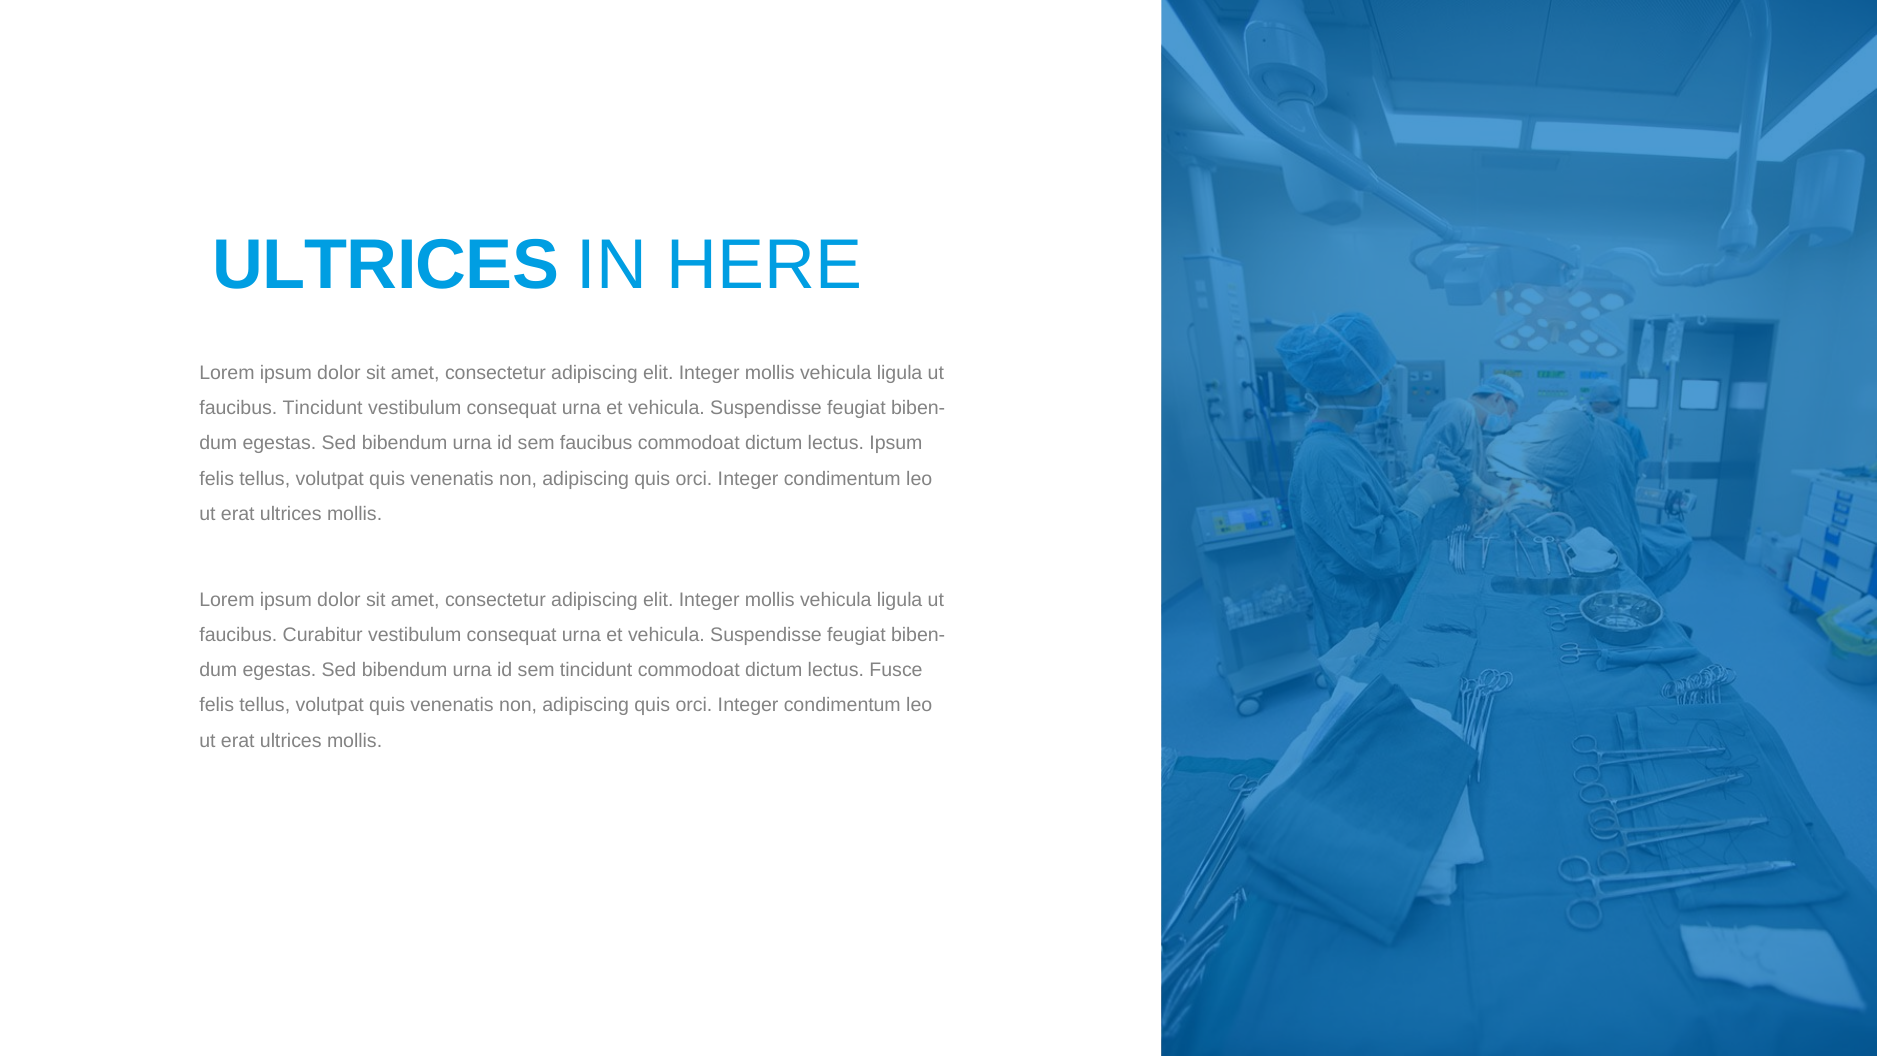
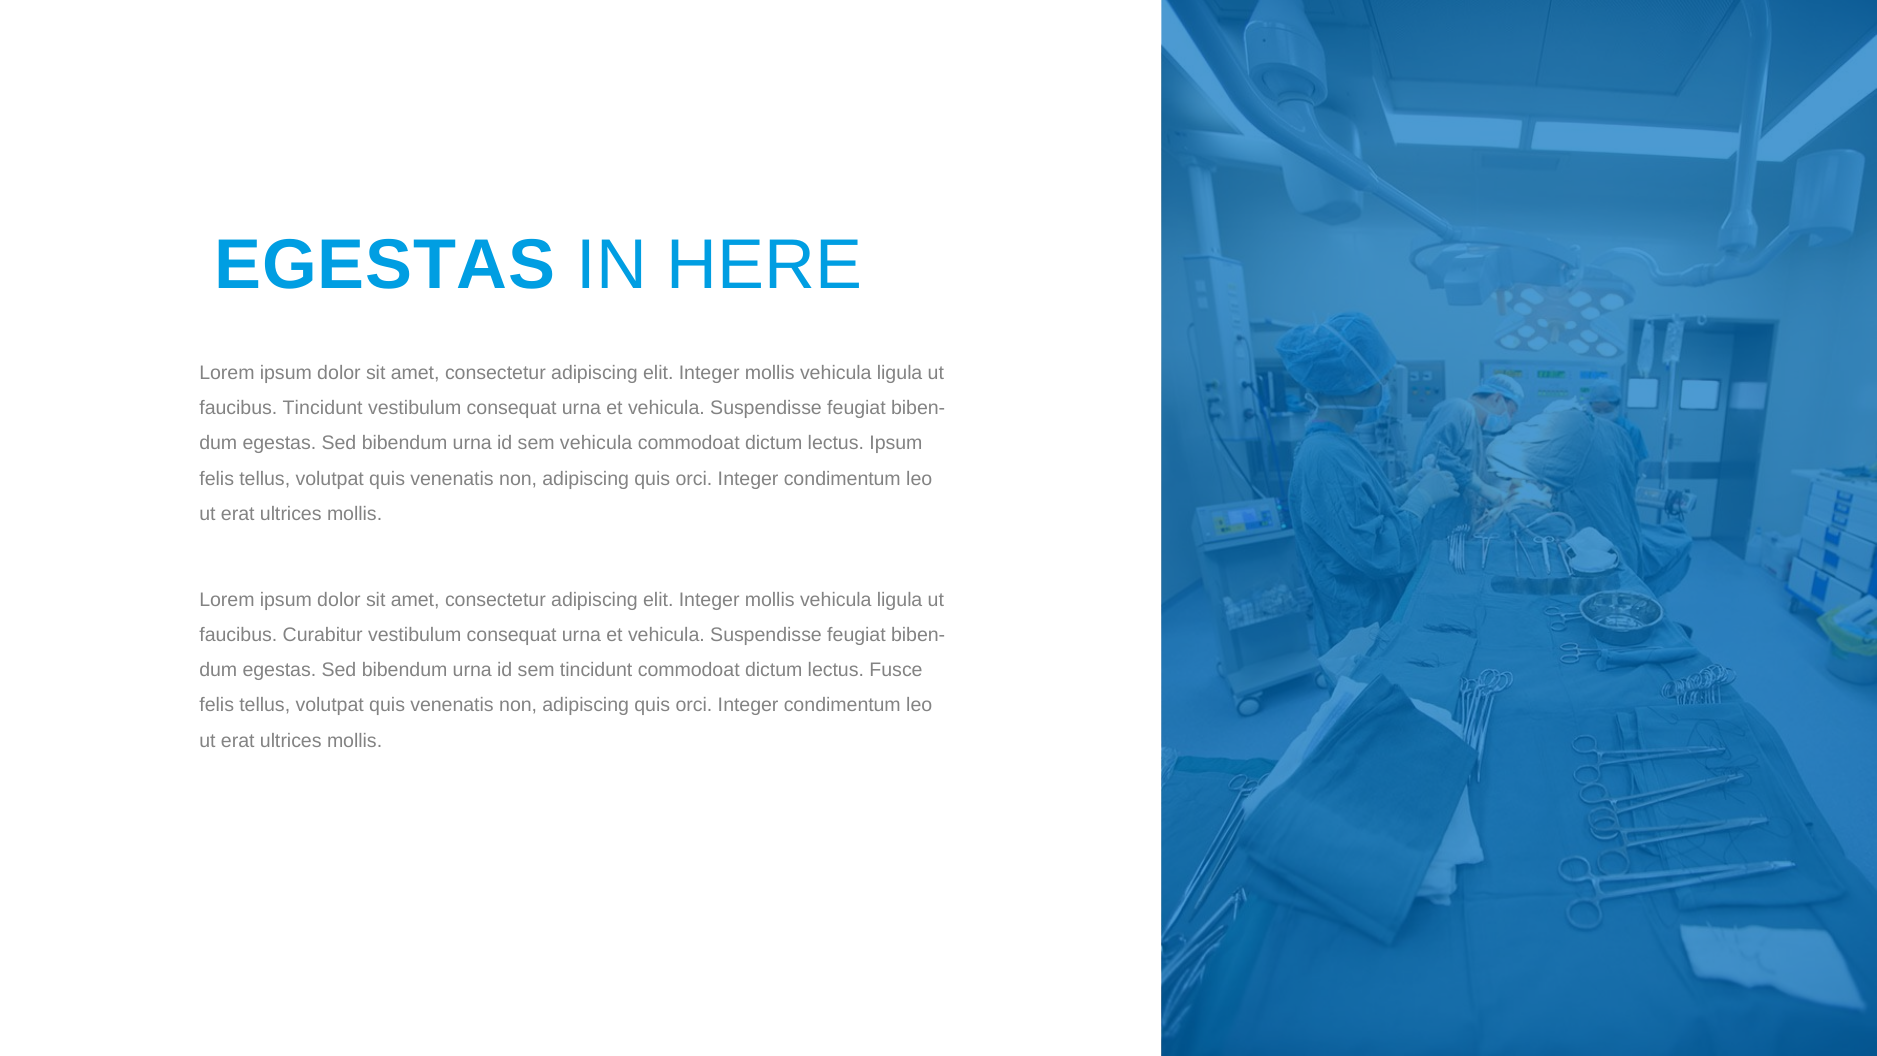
ULTRICES: ULTRICES -> EGESTAS (385, 265)
sem faucibus: faucibus -> vehicula (596, 443)
